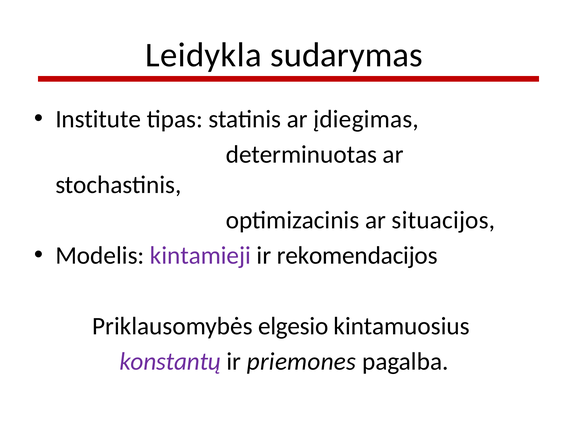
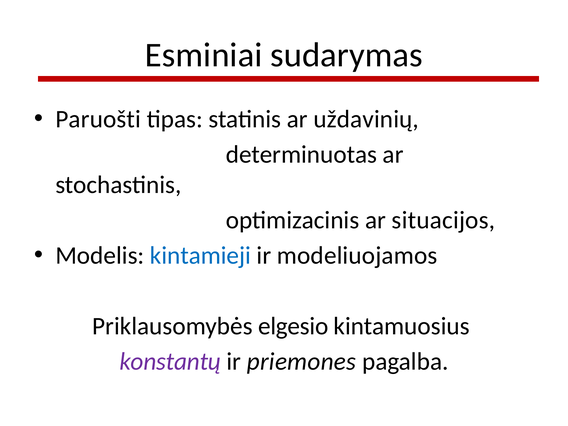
Leidykla: Leidykla -> Esminiai (204, 55)
Institute: Institute -> Paruošti (98, 119)
įdiegimas: įdiegimas -> uždavinių (366, 119)
kintamieji colour: purple -> blue (200, 256)
rekomendacijos: rekomendacijos -> modeliuojamos (357, 256)
